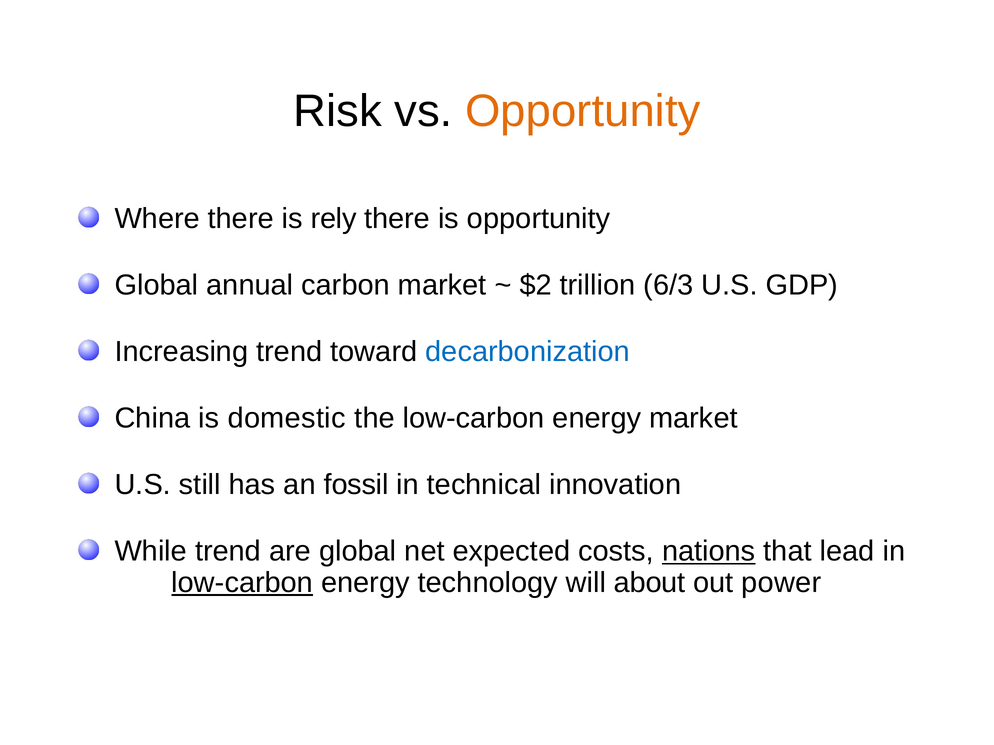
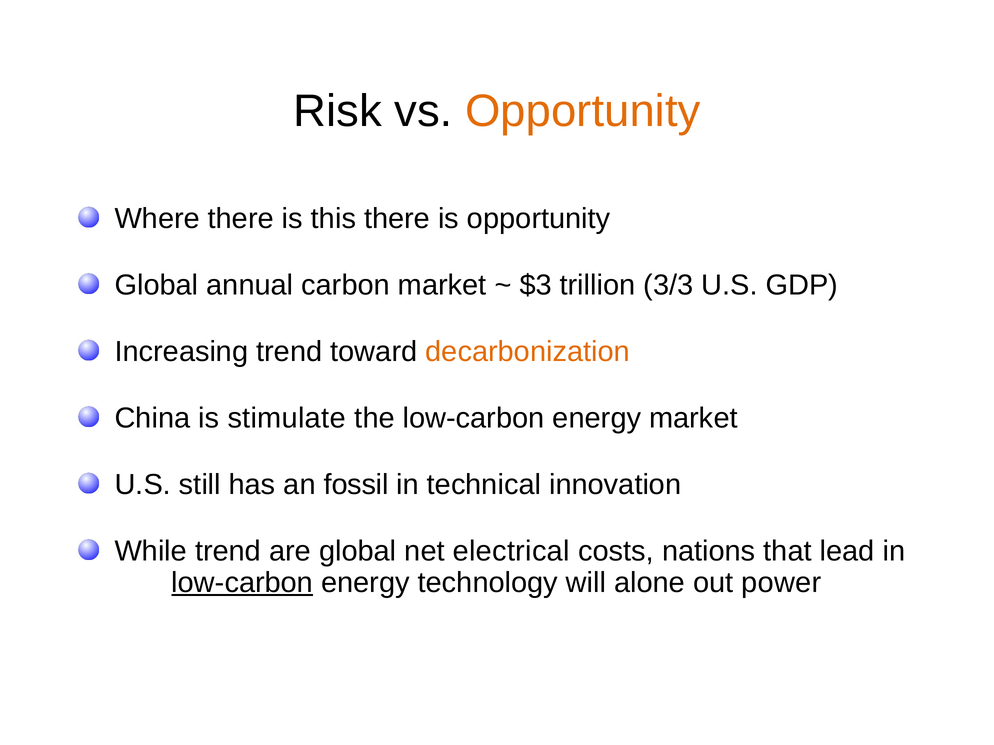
rely: rely -> this (333, 219)
$2: $2 -> $3 (536, 285)
6/3: 6/3 -> 3/3 (668, 285)
decarbonization colour: blue -> orange (528, 352)
domestic: domestic -> stimulate (287, 418)
expected: expected -> electrical (511, 552)
nations underline: present -> none (709, 552)
about: about -> alone (650, 583)
